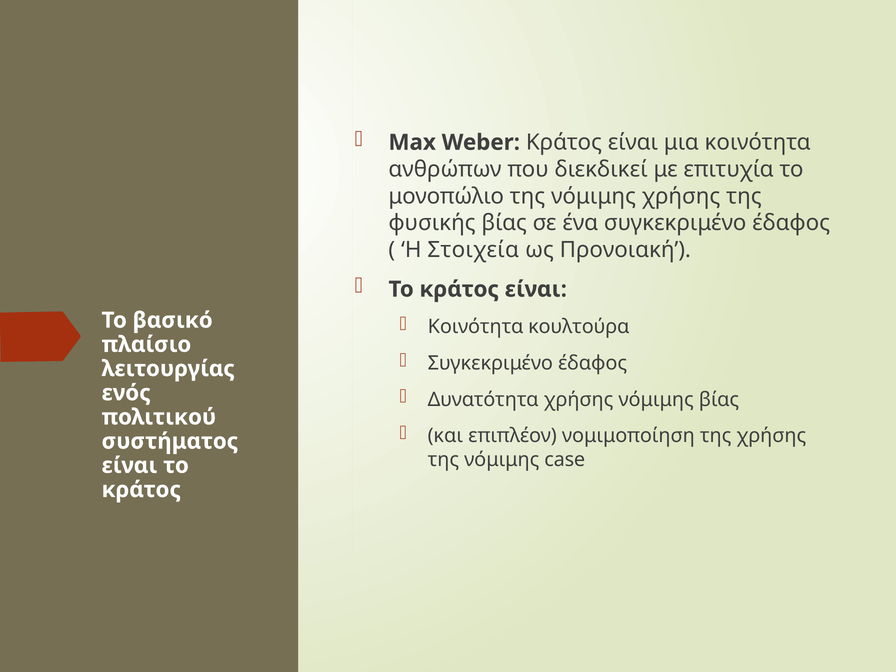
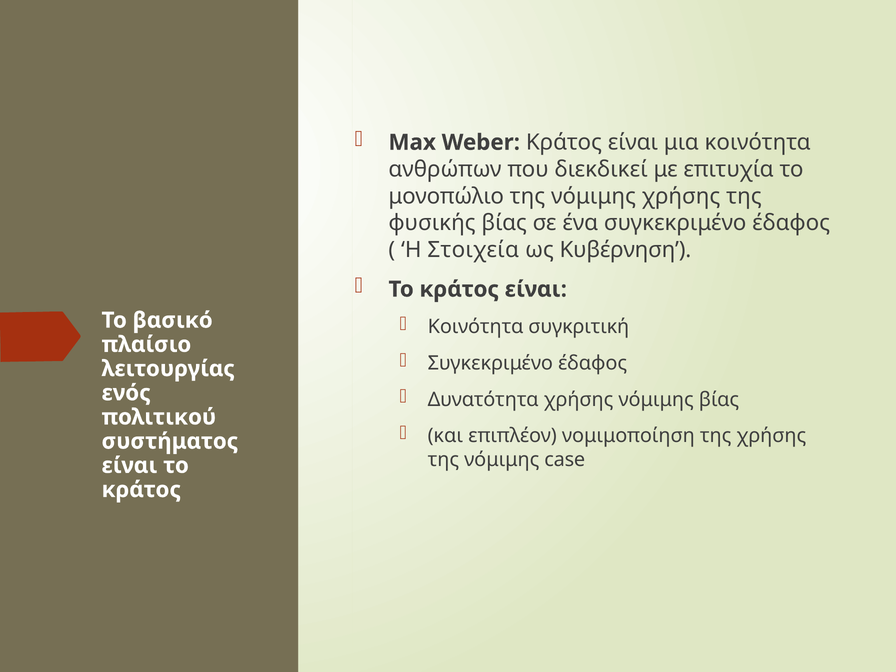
Προνοιακή: Προνοιακή -> Κυβέρνηση (625, 250)
κουλτούρα: κουλτούρα -> συγκριτική (579, 327)
